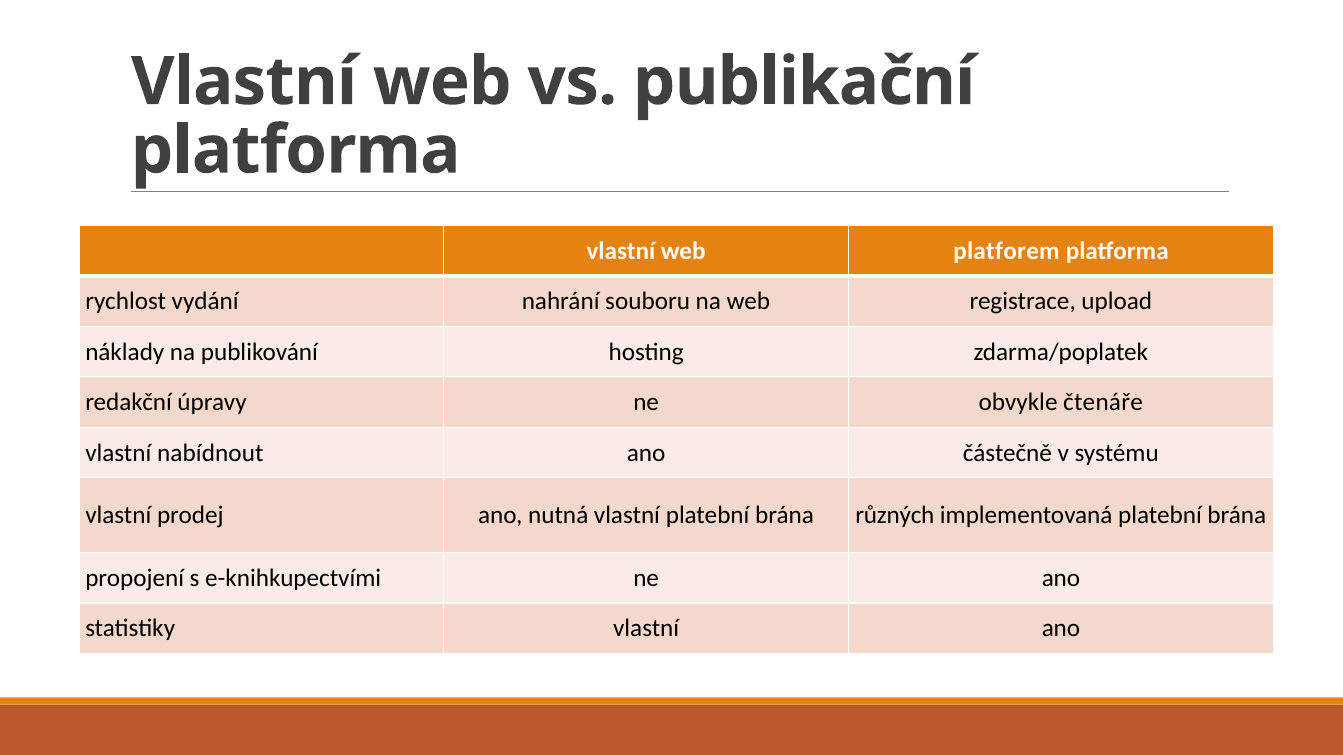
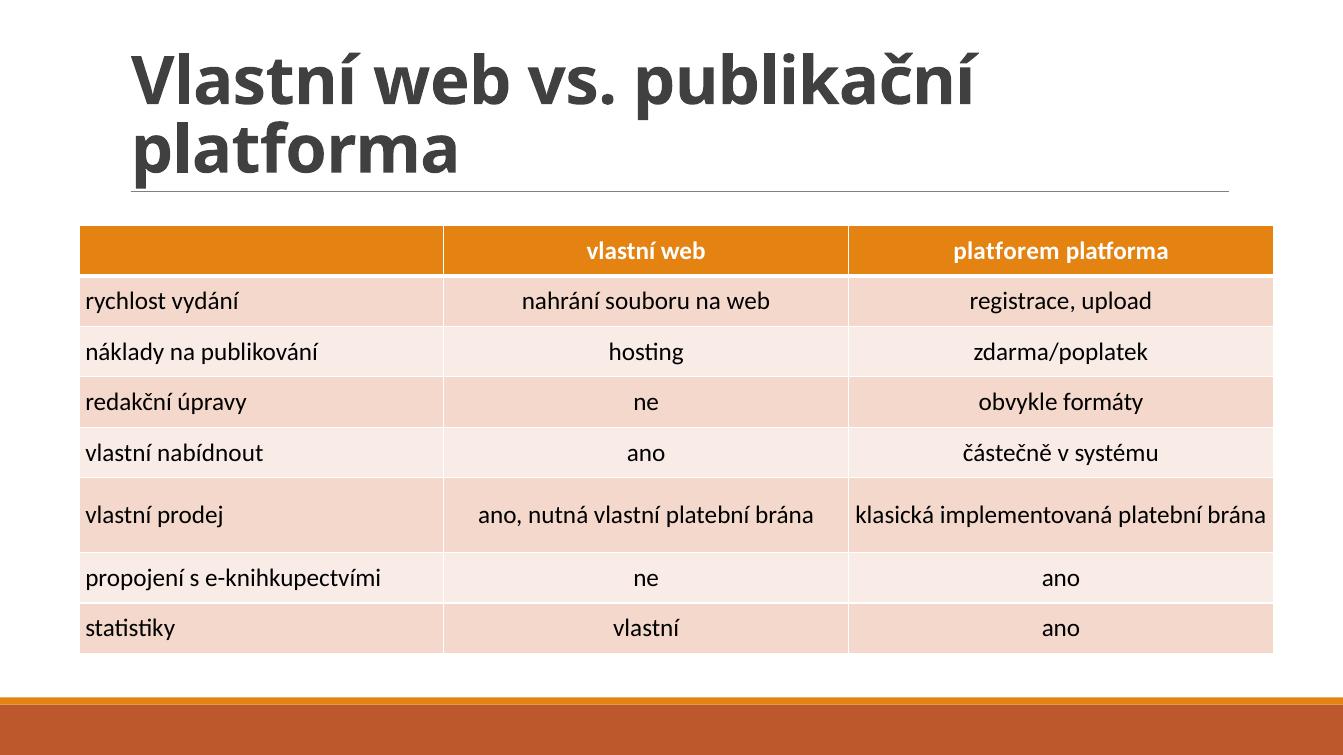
čtenáře: čtenáře -> formáty (1103, 403)
různých: různých -> klasická (895, 516)
